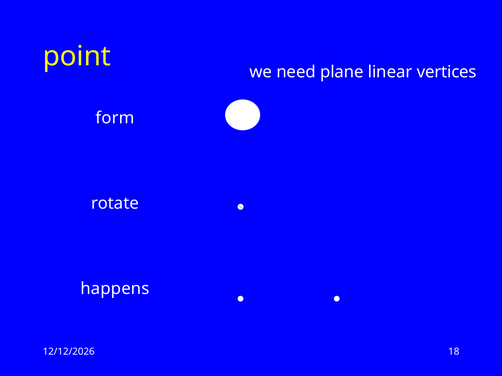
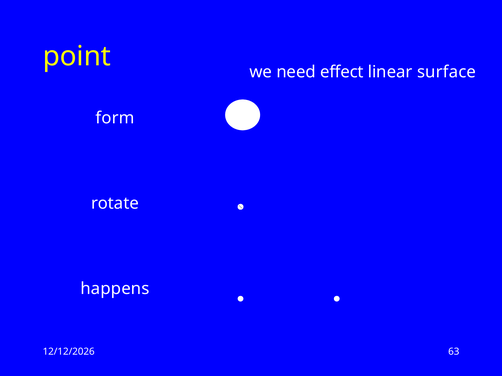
plane: plane -> effect (342, 72)
vertices: vertices -> surface (447, 72)
18: 18 -> 63 (454, 352)
